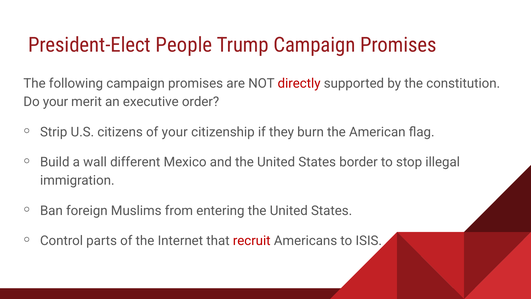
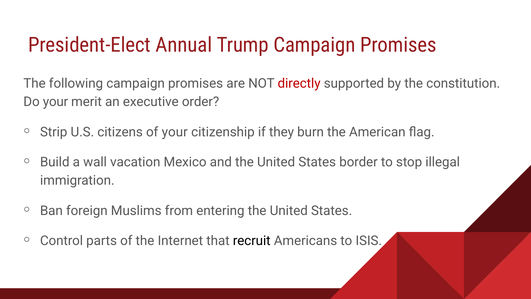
People: People -> Annual (184, 45)
different: different -> vacation (135, 162)
recruit colour: red -> black (252, 241)
